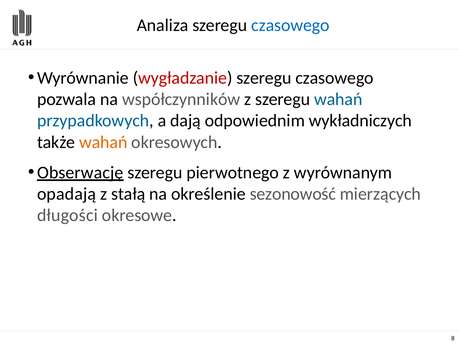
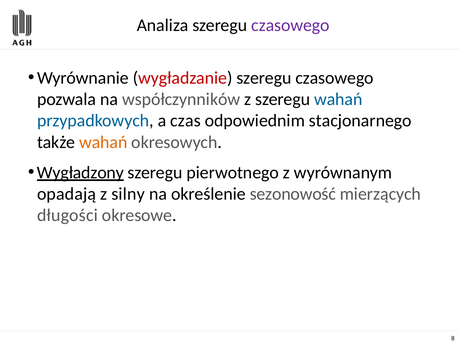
czasowego colour: blue -> purple (290, 25)
dają: dają -> czas (185, 121)
wykładniczych: wykładniczych -> stacjonarnego (360, 121)
Obserwację: Obserwację -> Wygładzony (80, 173)
stałą: stałą -> silny (128, 194)
